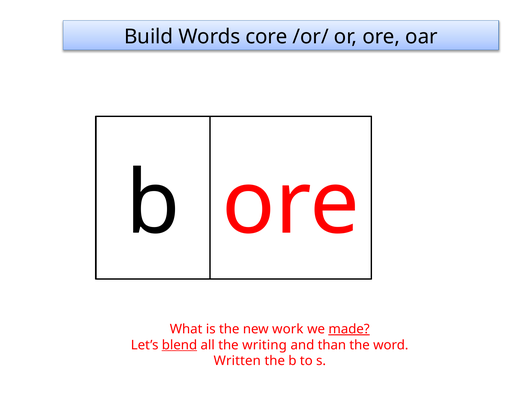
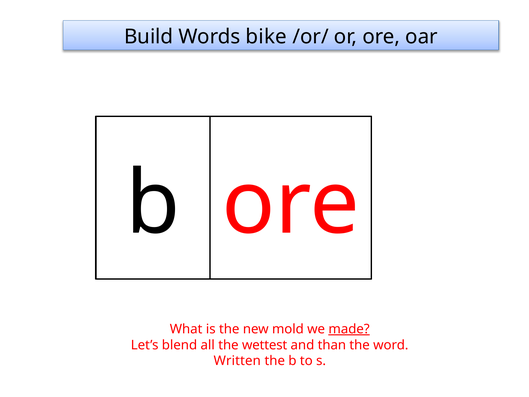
core: core -> bike (266, 37)
work: work -> mold (288, 329)
blend underline: present -> none (179, 345)
writing: writing -> wettest (265, 345)
